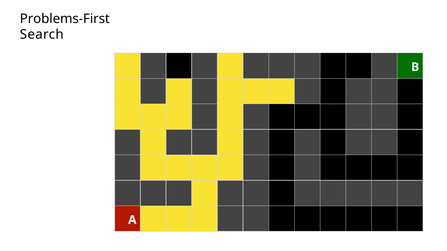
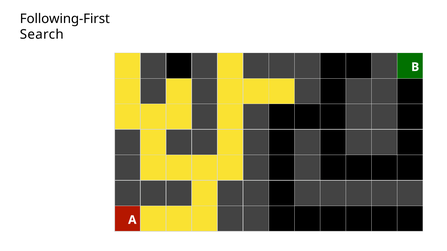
Problems-First: Problems-First -> Following-First (65, 19)
